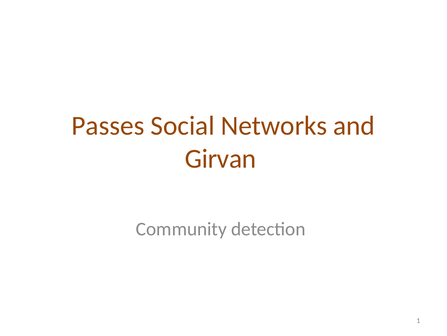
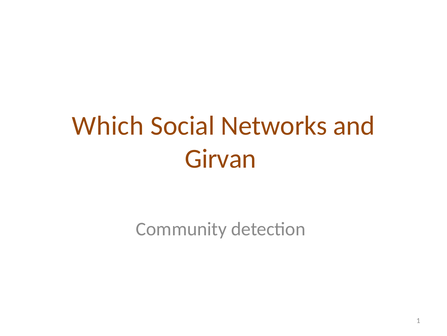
Passes: Passes -> Which (108, 126)
